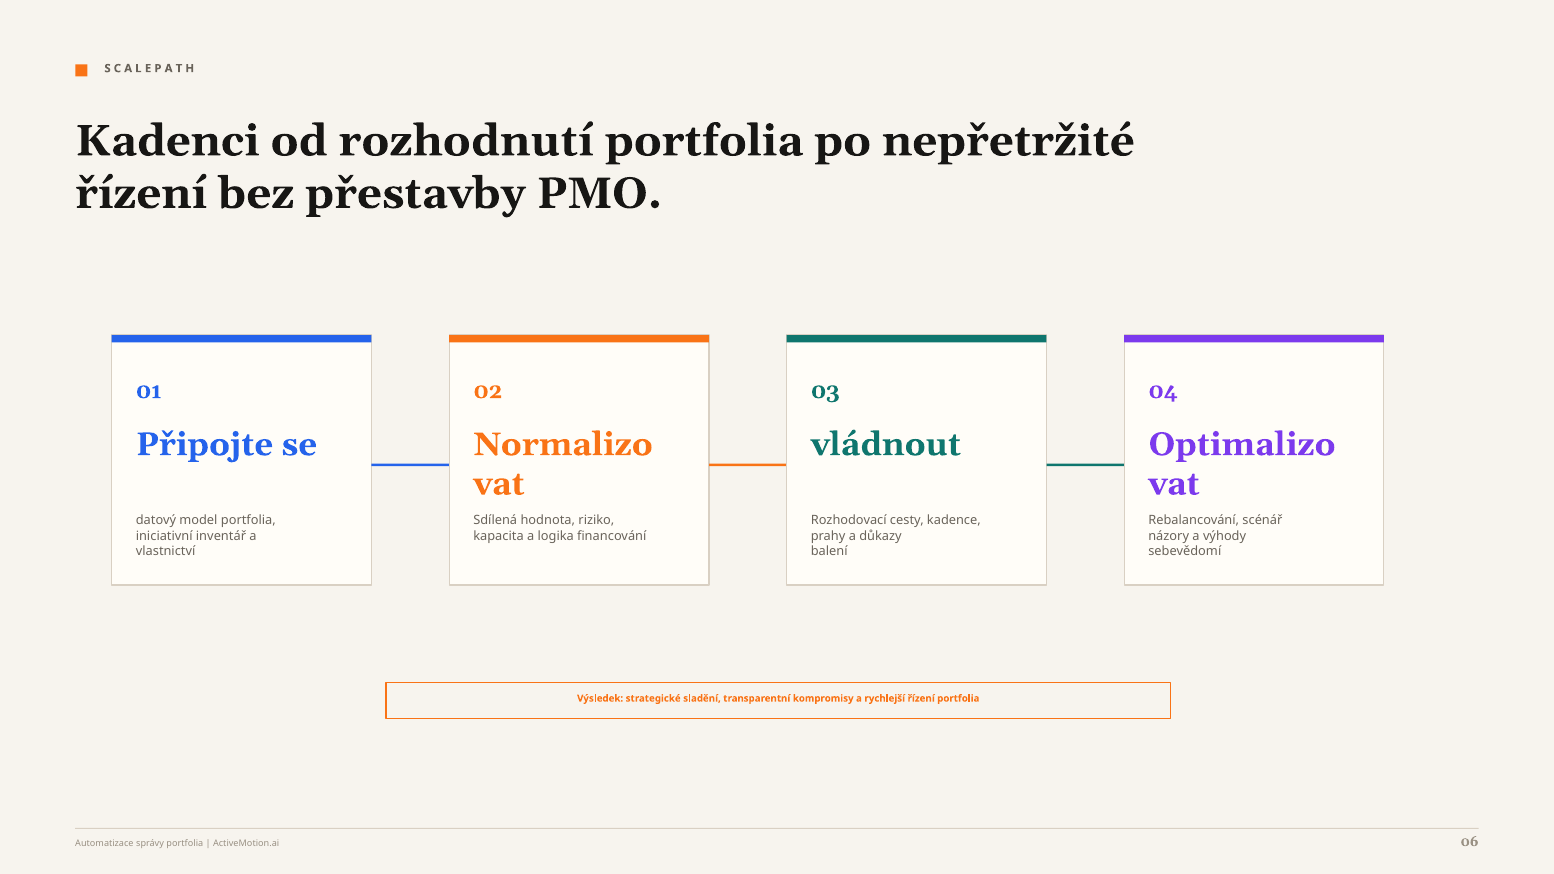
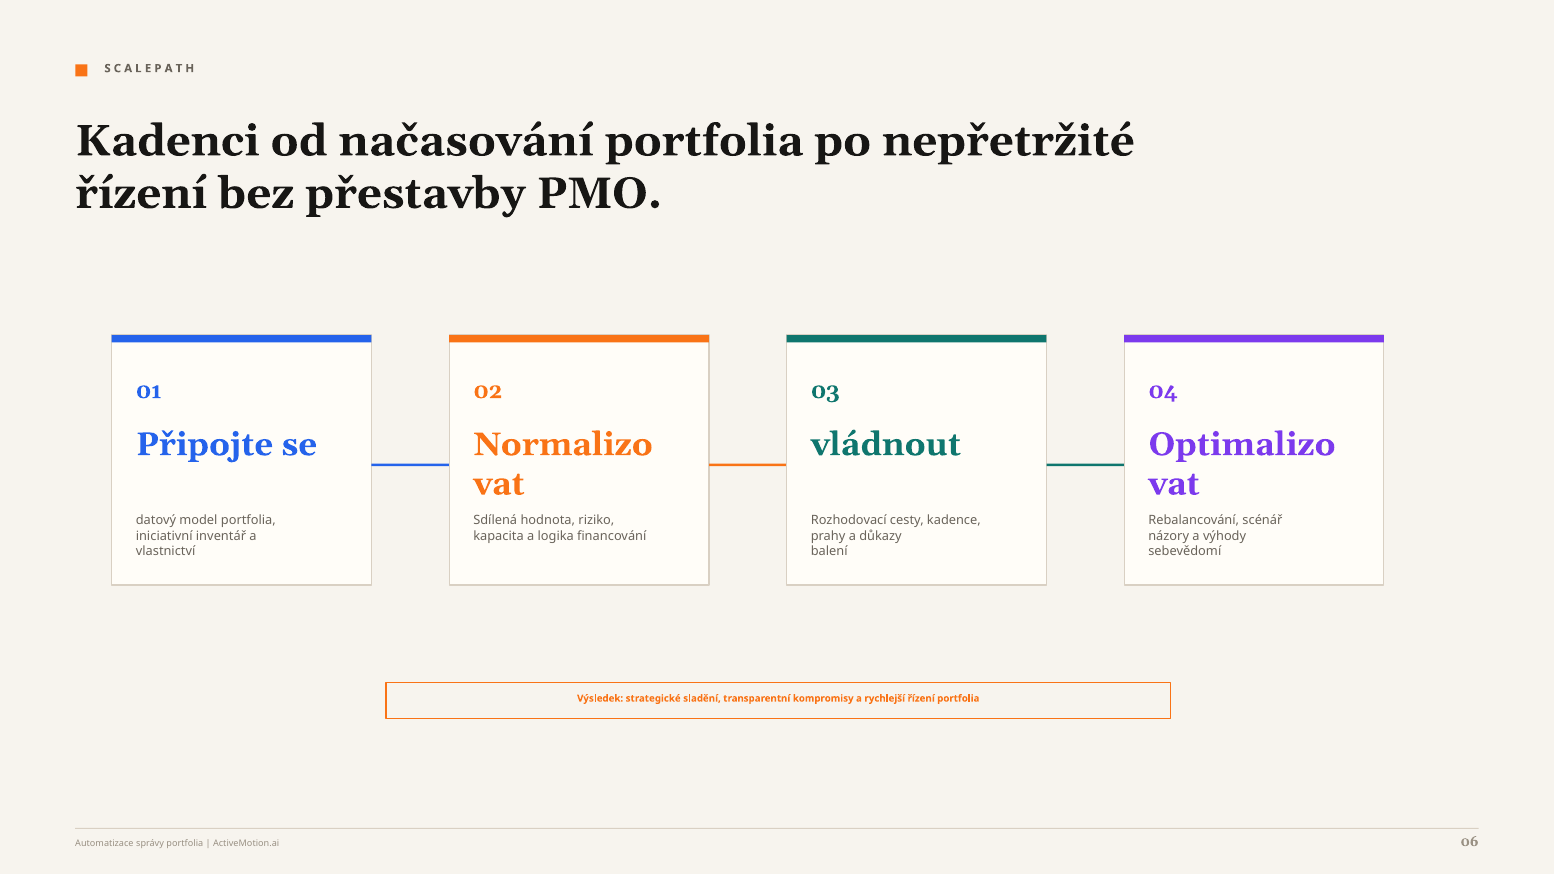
rozhodnutí: rozhodnutí -> načasování (466, 141)
